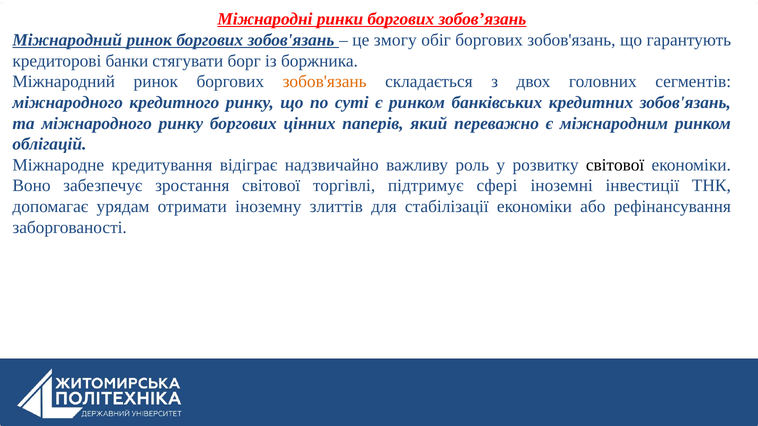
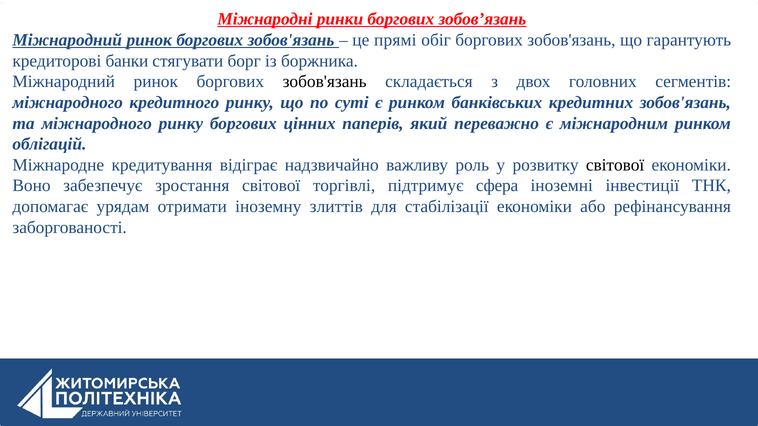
змогу: змогу -> прямі (395, 40)
зобов'язань colour: orange -> black (325, 82)
сфері: сфері -> сфера (497, 186)
